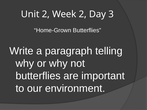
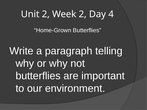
3: 3 -> 4 (111, 14)
